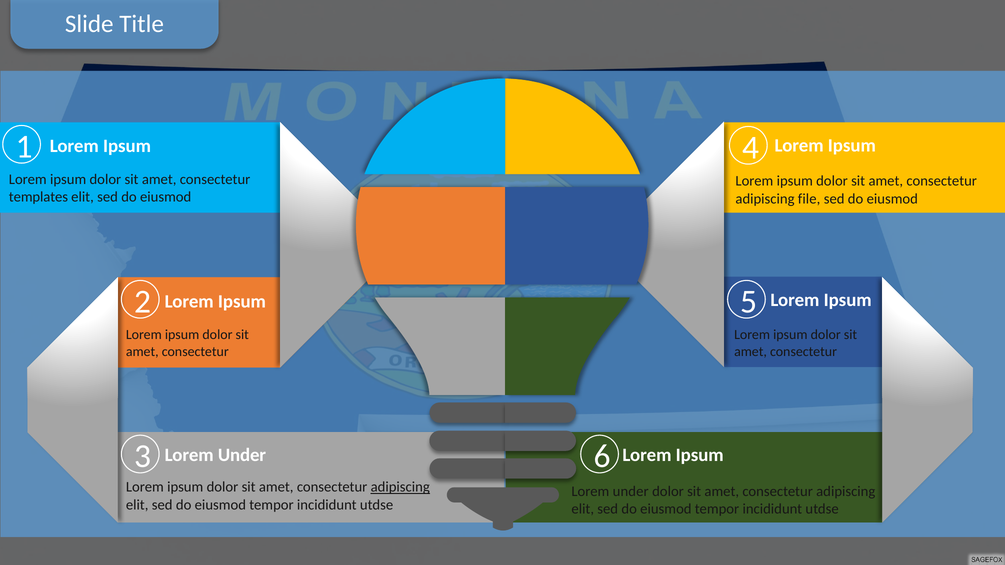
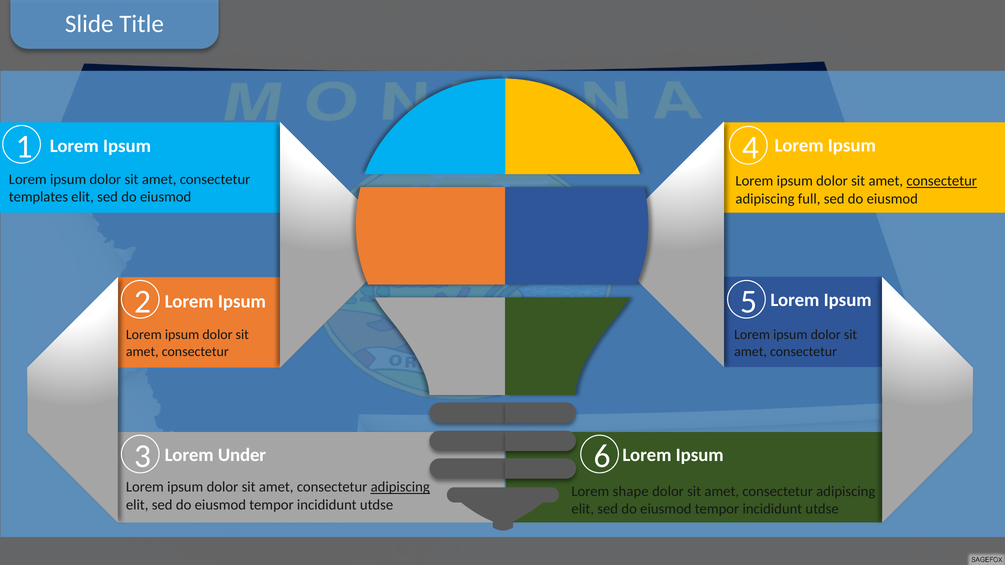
consectetur underline: none -> present (942, 181)
file: file -> full (809, 199)
under: under -> shape (631, 492)
